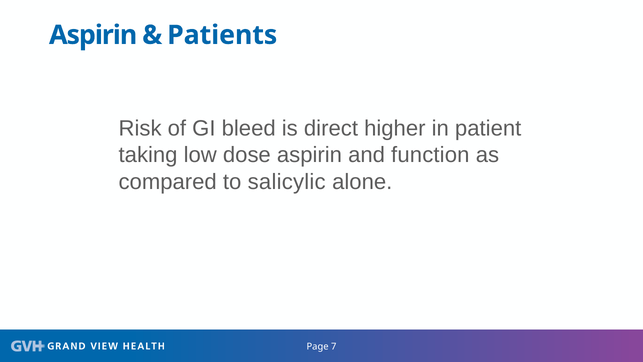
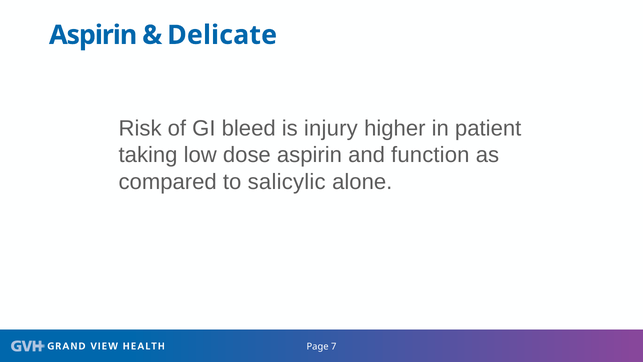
Patients: Patients -> Delicate (222, 35)
direct: direct -> injury (331, 129)
